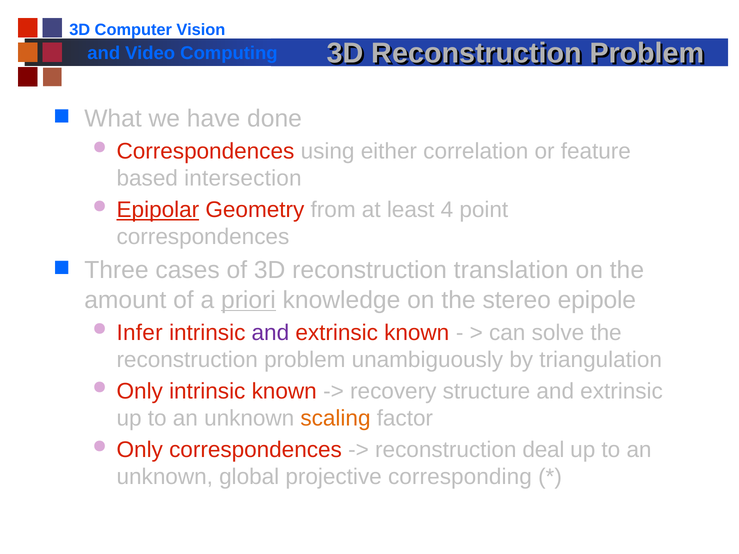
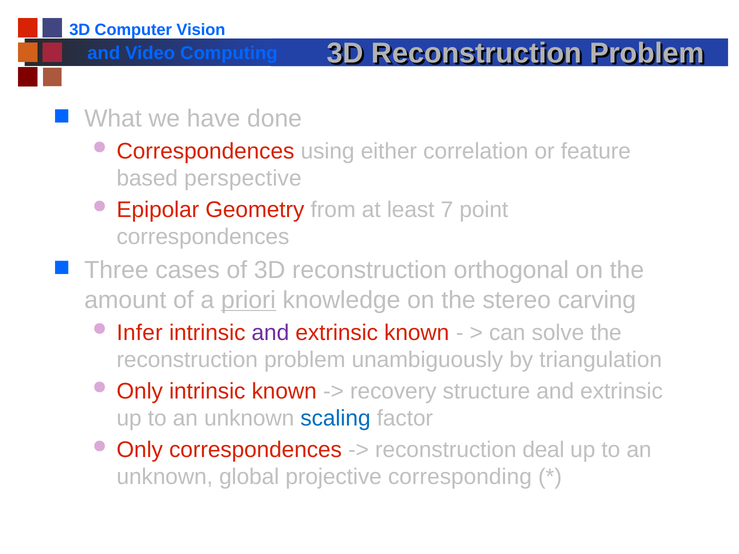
intersection: intersection -> perspective (243, 178)
Epipolar underline: present -> none (158, 210)
4: 4 -> 7 (447, 210)
translation: translation -> orthogonal (511, 270)
epipole: epipole -> carving (597, 300)
scaling colour: orange -> blue (335, 418)
